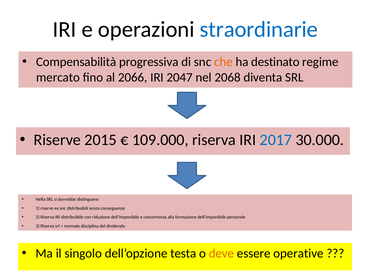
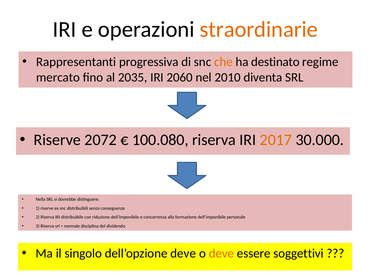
straordinarie colour: blue -> orange (259, 30)
Compensabilità: Compensabilità -> Rappresentanti (76, 62)
2066: 2066 -> 2035 (133, 77)
2047: 2047 -> 2060 (180, 77)
2068: 2068 -> 2010 (228, 77)
2015: 2015 -> 2072 (101, 140)
109.000: 109.000 -> 100.080 (160, 140)
2017 colour: blue -> orange (276, 140)
dell’opzione testa: testa -> deve (183, 254)
operative: operative -> soggettivi (299, 254)
